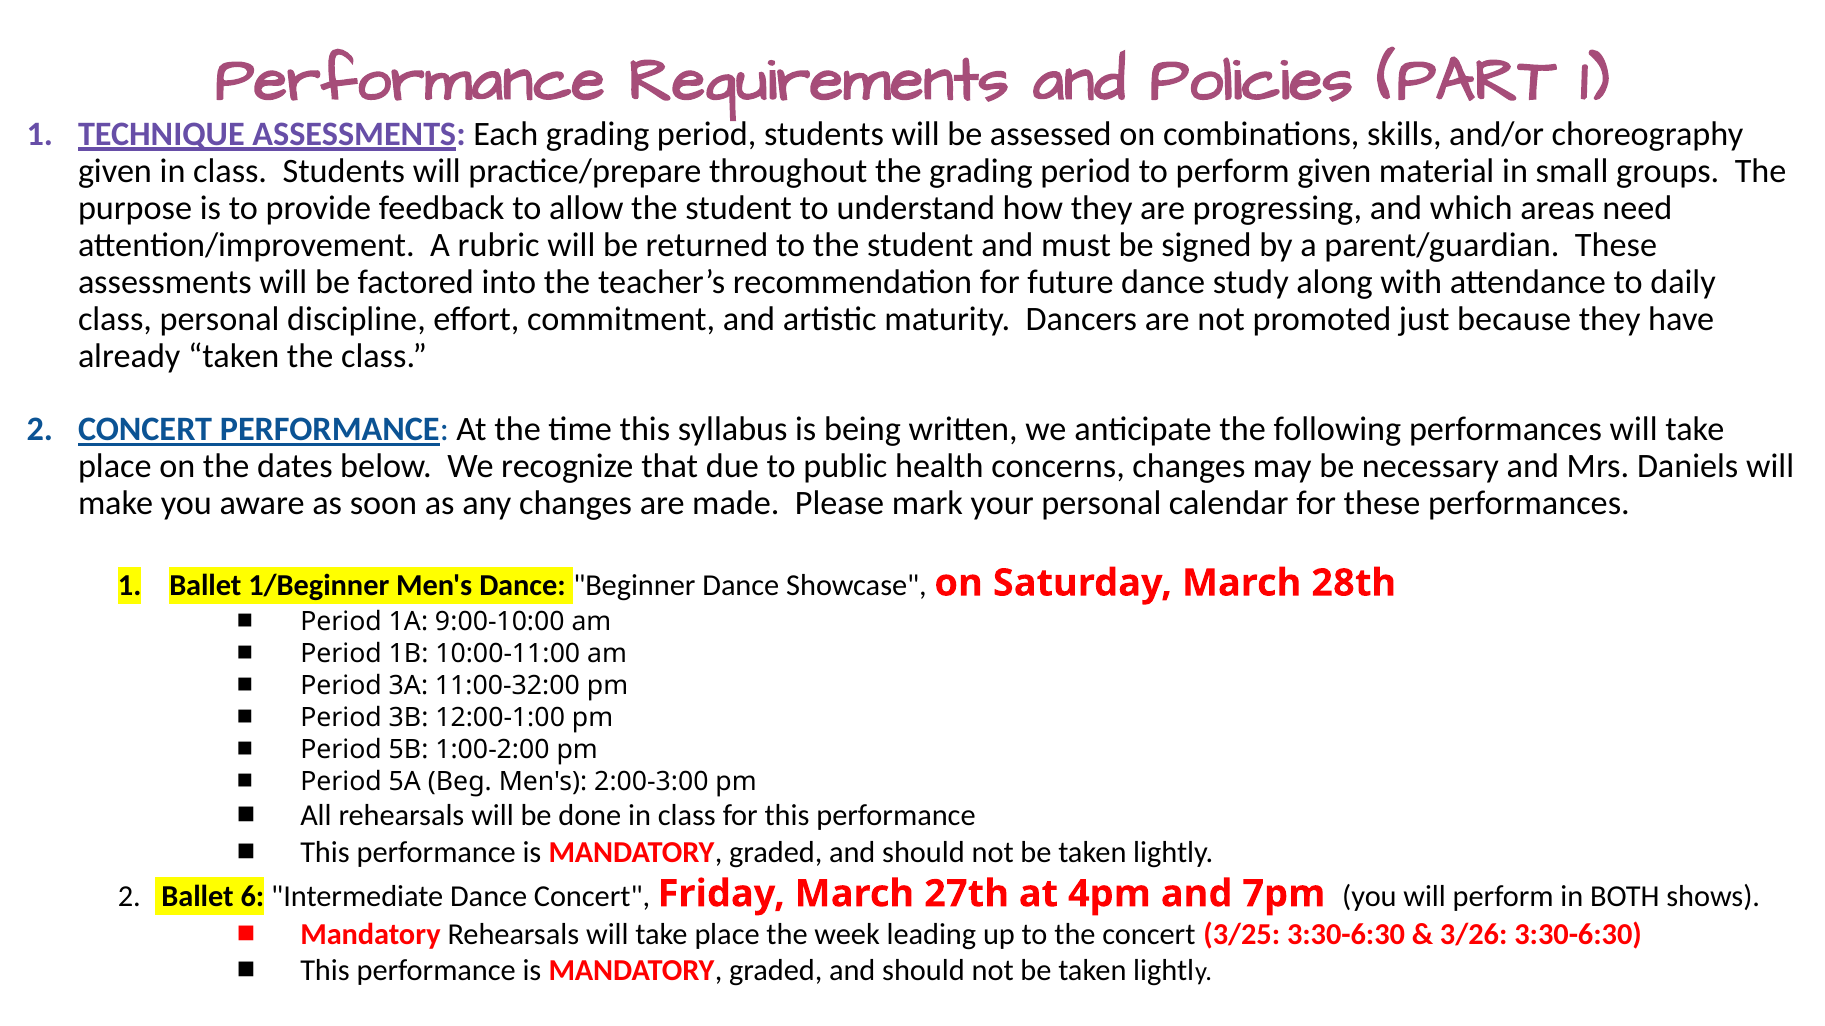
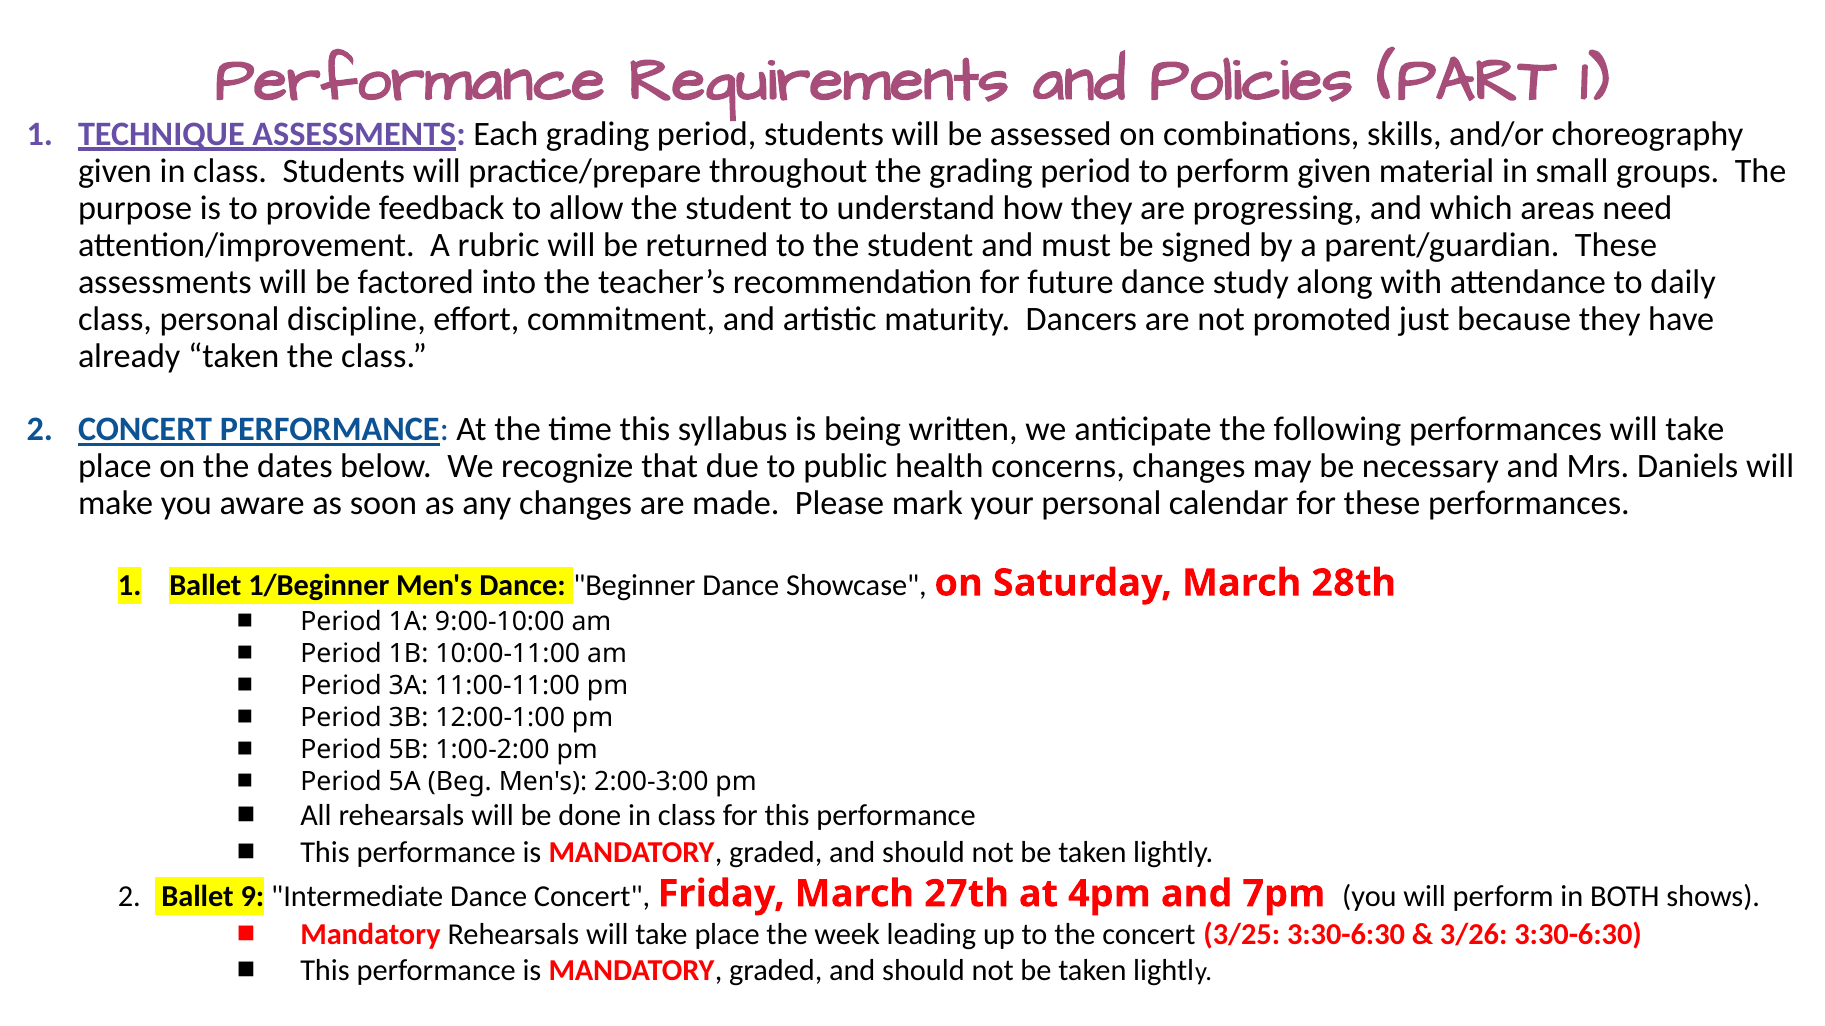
11:00-32:00: 11:00-32:00 -> 11:00-11:00 (507, 686)
6: 6 -> 9 (252, 897)
